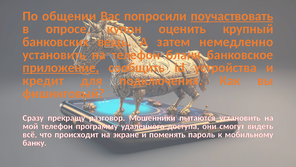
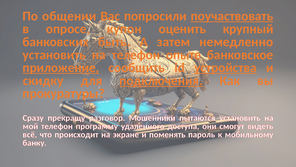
вещь: вещь -> быть (114, 42)
бланк: бланк -> опыте (184, 55)
устройства underline: none -> present (225, 68)
кредит: кредит -> скидку (43, 80)
подключения underline: none -> present (161, 80)
фишинговый: фишинговый -> прокуратуры (64, 93)
